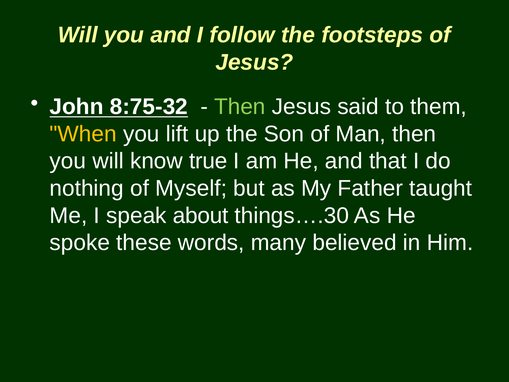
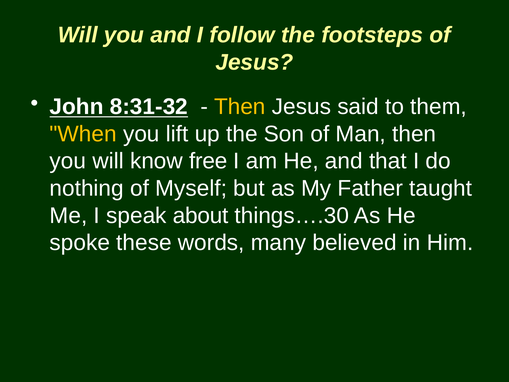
8:75-32: 8:75-32 -> 8:31-32 (149, 107)
Then colour: light green -> yellow (240, 107)
true: true -> free (208, 161)
